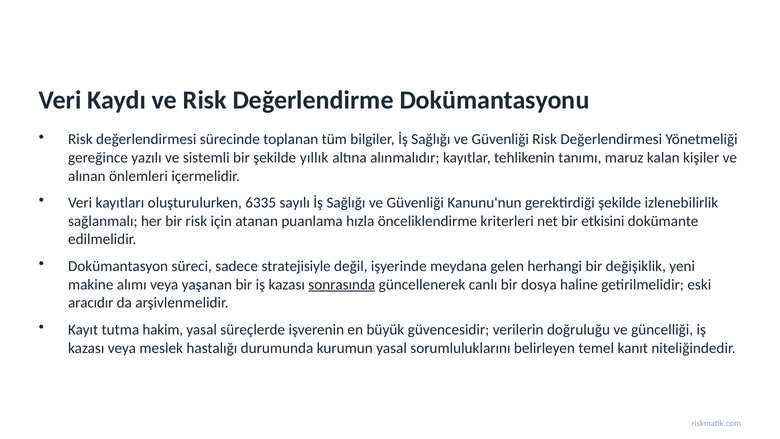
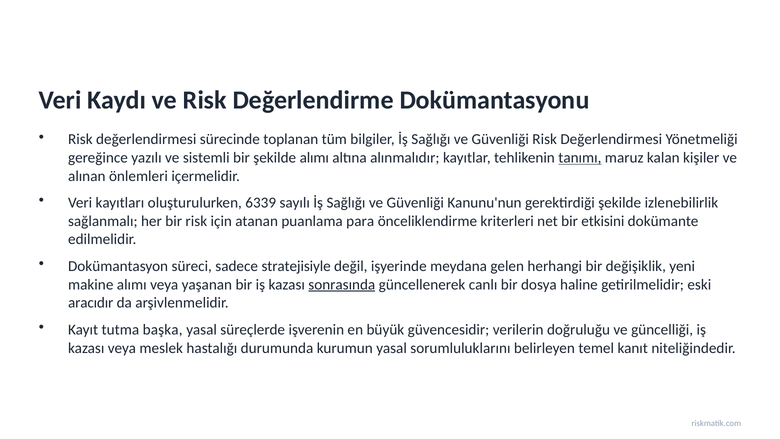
şekilde yıllık: yıllık -> alımı (314, 158)
tanımı underline: none -> present (580, 158)
6335: 6335 -> 6339 (261, 203)
hızla: hızla -> para (360, 221)
hakim: hakim -> başka (163, 330)
